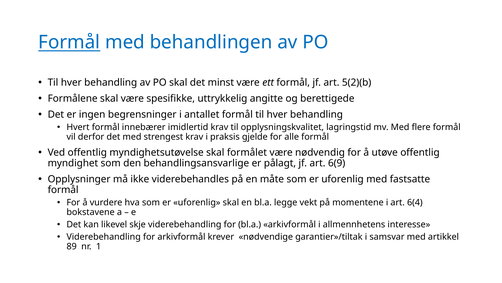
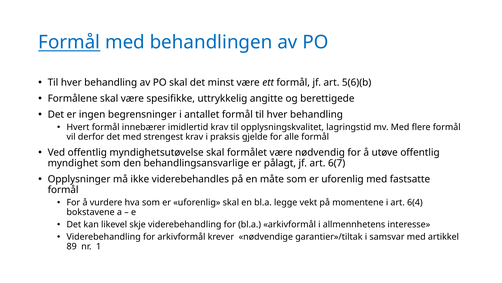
5(2)(b: 5(2)(b -> 5(6)(b (357, 82)
6(9: 6(9 -> 6(7 (337, 163)
